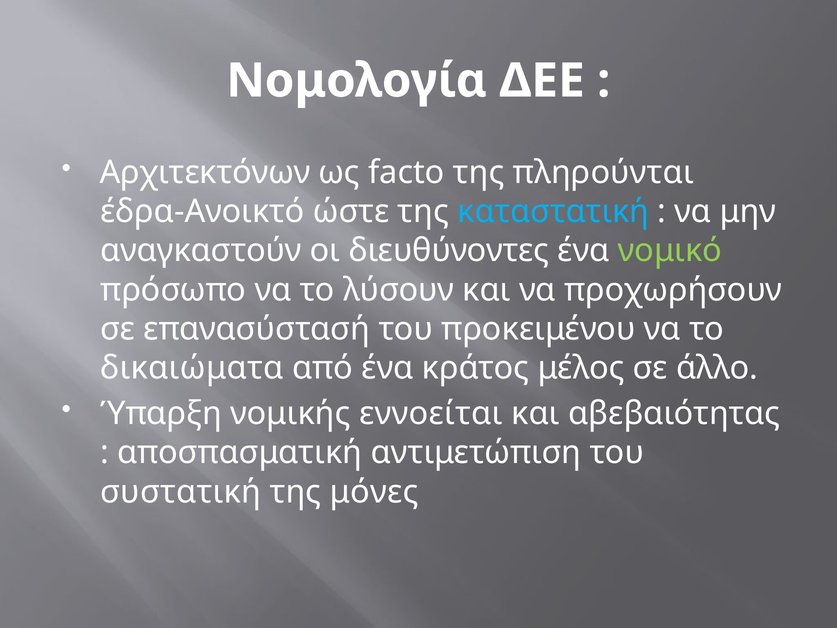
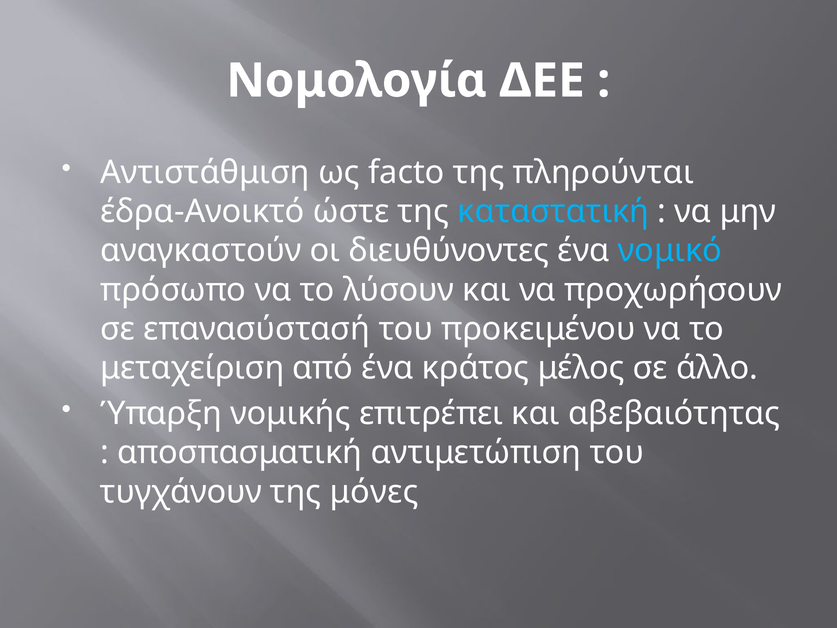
Αρχιτεκτόνων: Αρχιτεκτόνων -> Αντιστάθμιση (205, 172)
νομικό colour: light green -> light blue (670, 251)
δικαιώματα: δικαιώματα -> μεταχείριση (192, 368)
εννοείται: εννοείται -> επιτρέπει (431, 413)
συστατική: συστατική -> τυγχάνουν (181, 492)
